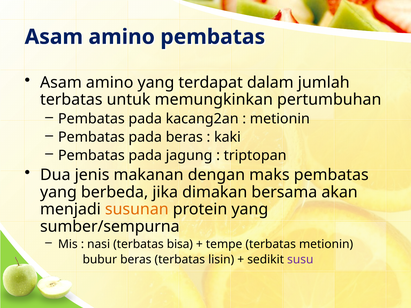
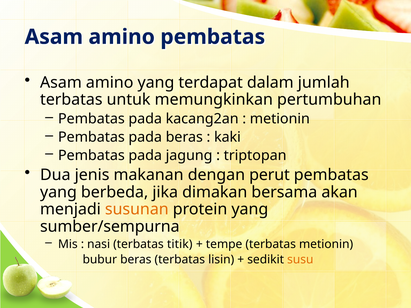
maks: maks -> perut (269, 175)
bisa: bisa -> titik (180, 244)
susu colour: purple -> orange (300, 260)
